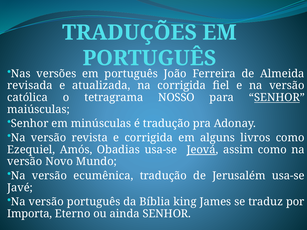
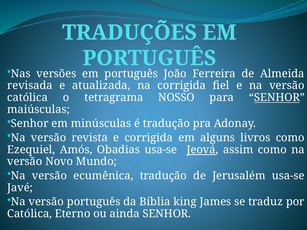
Importa: Importa -> Católica (30, 214)
